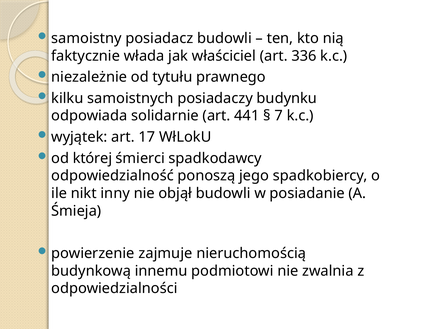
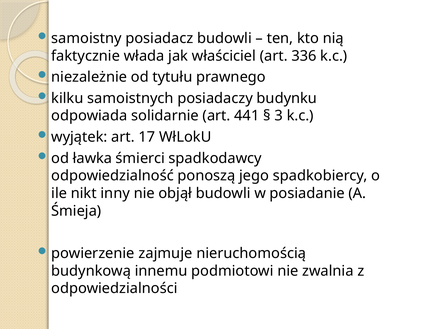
7: 7 -> 3 (279, 116)
której: której -> ławka (92, 158)
